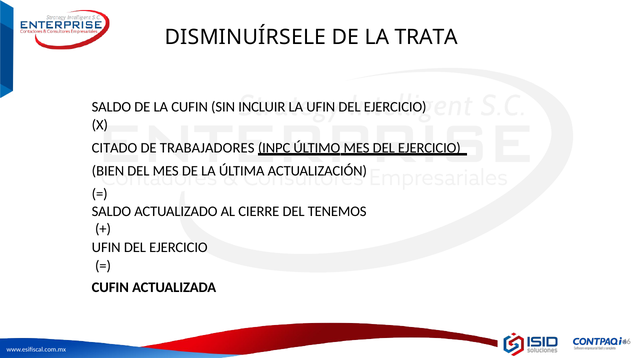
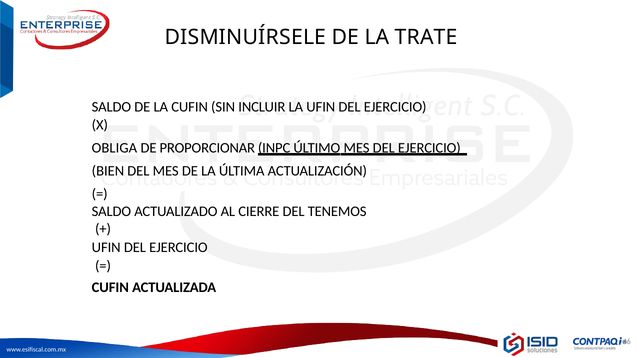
TRATA: TRATA -> TRATE (426, 37)
CITADO: CITADO -> OBLIGA (114, 148)
TRABAJADORES: TRABAJADORES -> PROPORCIONAR (207, 148)
